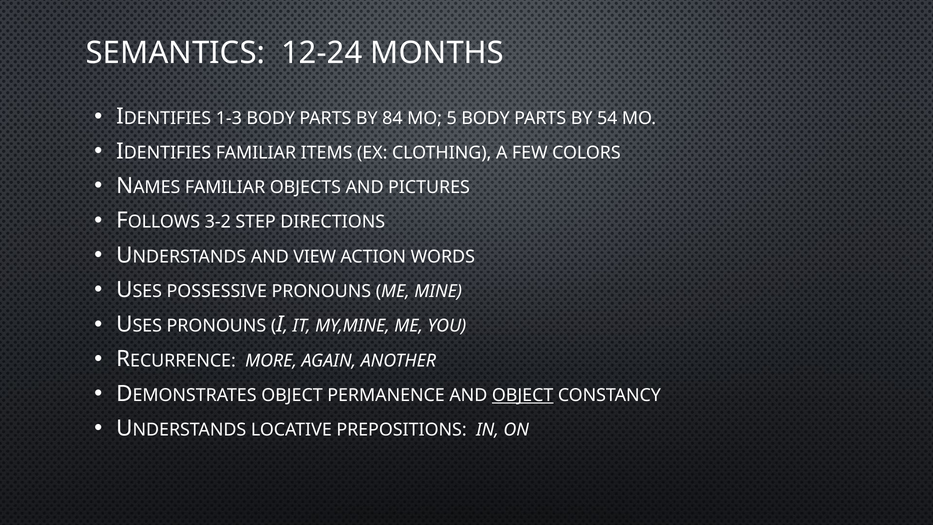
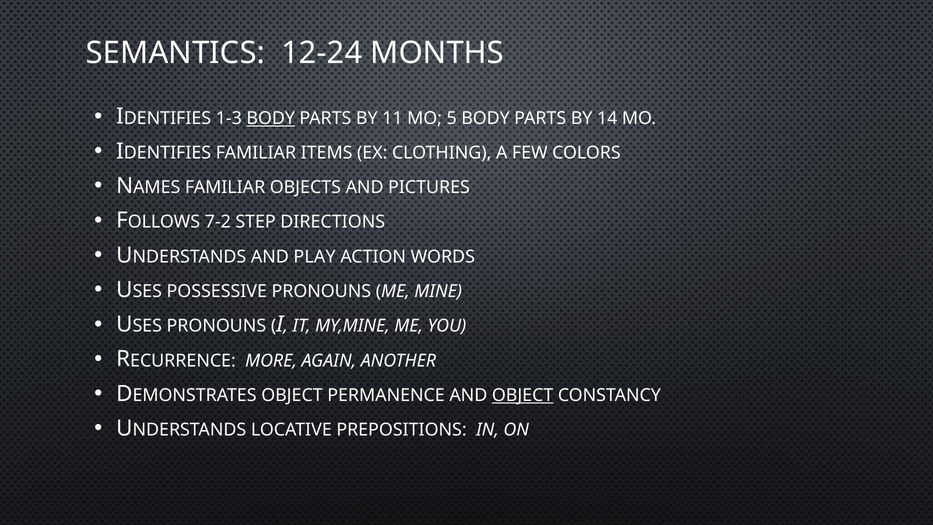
BODY underline: none -> present (271, 118)
84: 84 -> 11 (392, 118)
54: 54 -> 14 (607, 118)
3-2: 3-2 -> 7-2 (218, 222)
VIEW: VIEW -> PLAY (315, 257)
